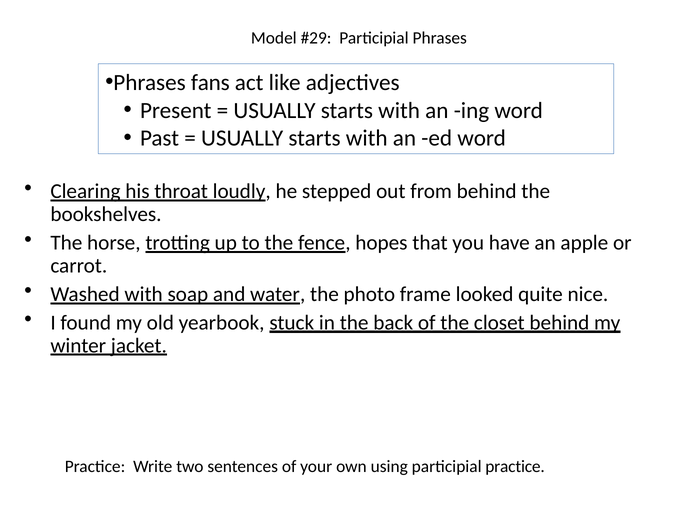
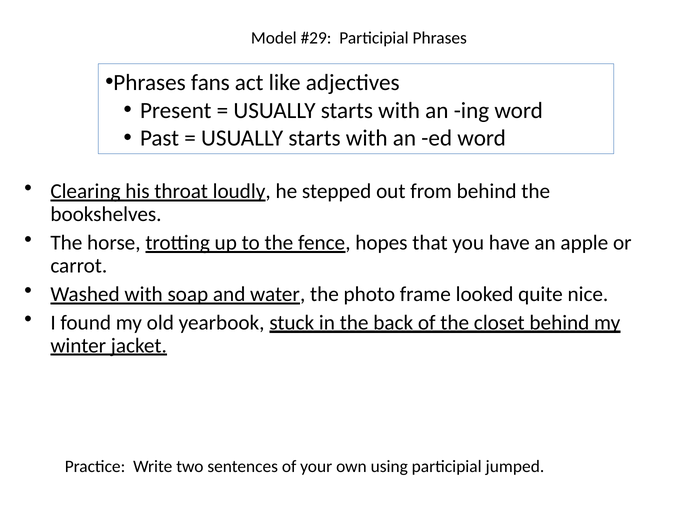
participial practice: practice -> jumped (515, 467)
